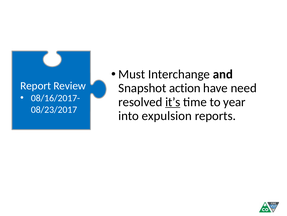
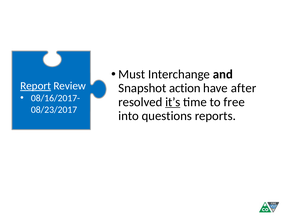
Report underline: none -> present (36, 85)
need: need -> after (244, 88)
year: year -> free (234, 102)
expulsion: expulsion -> questions (167, 115)
